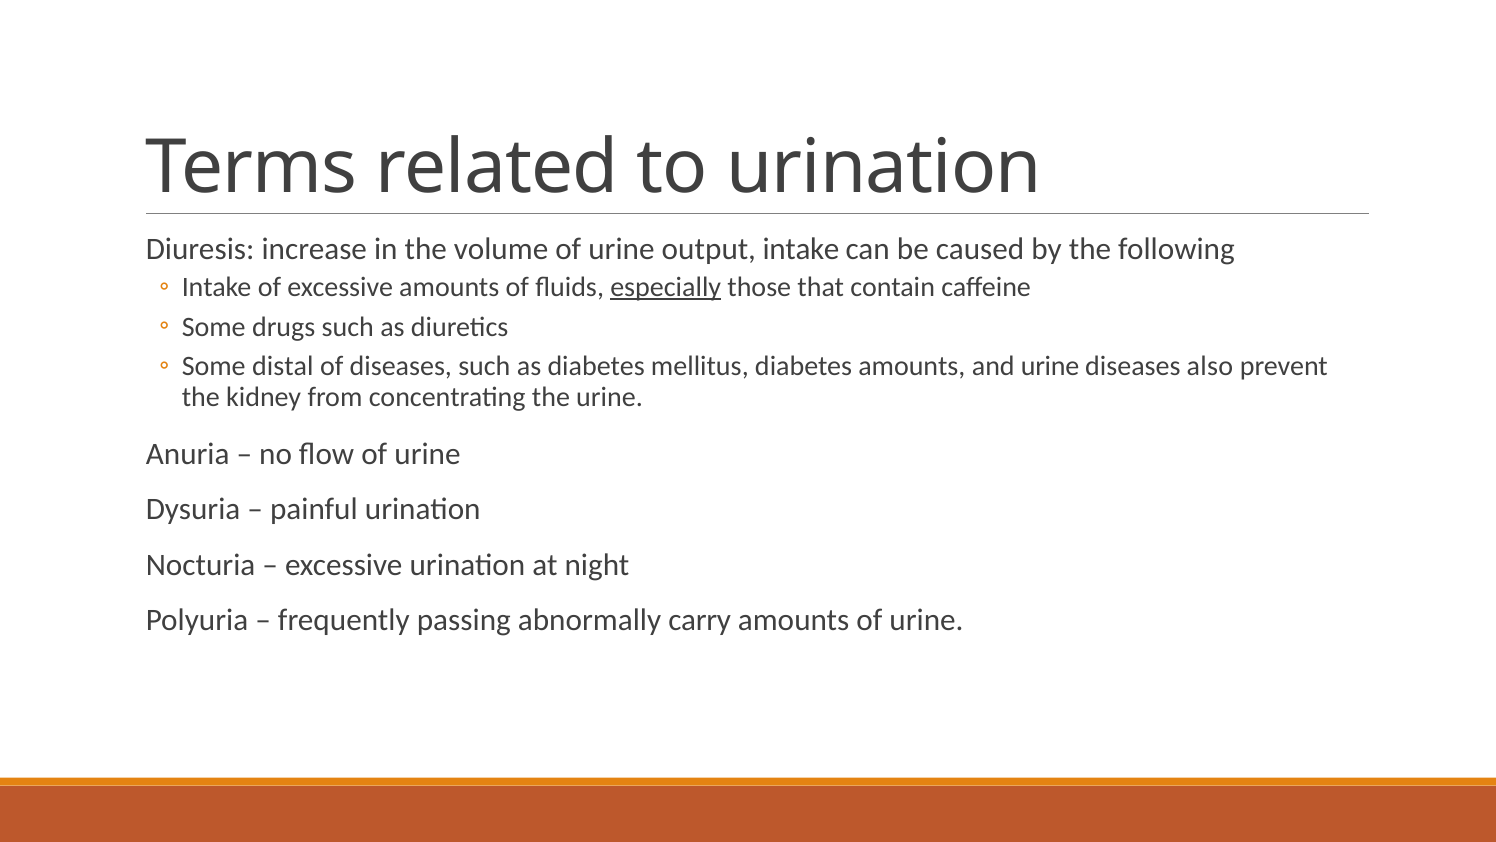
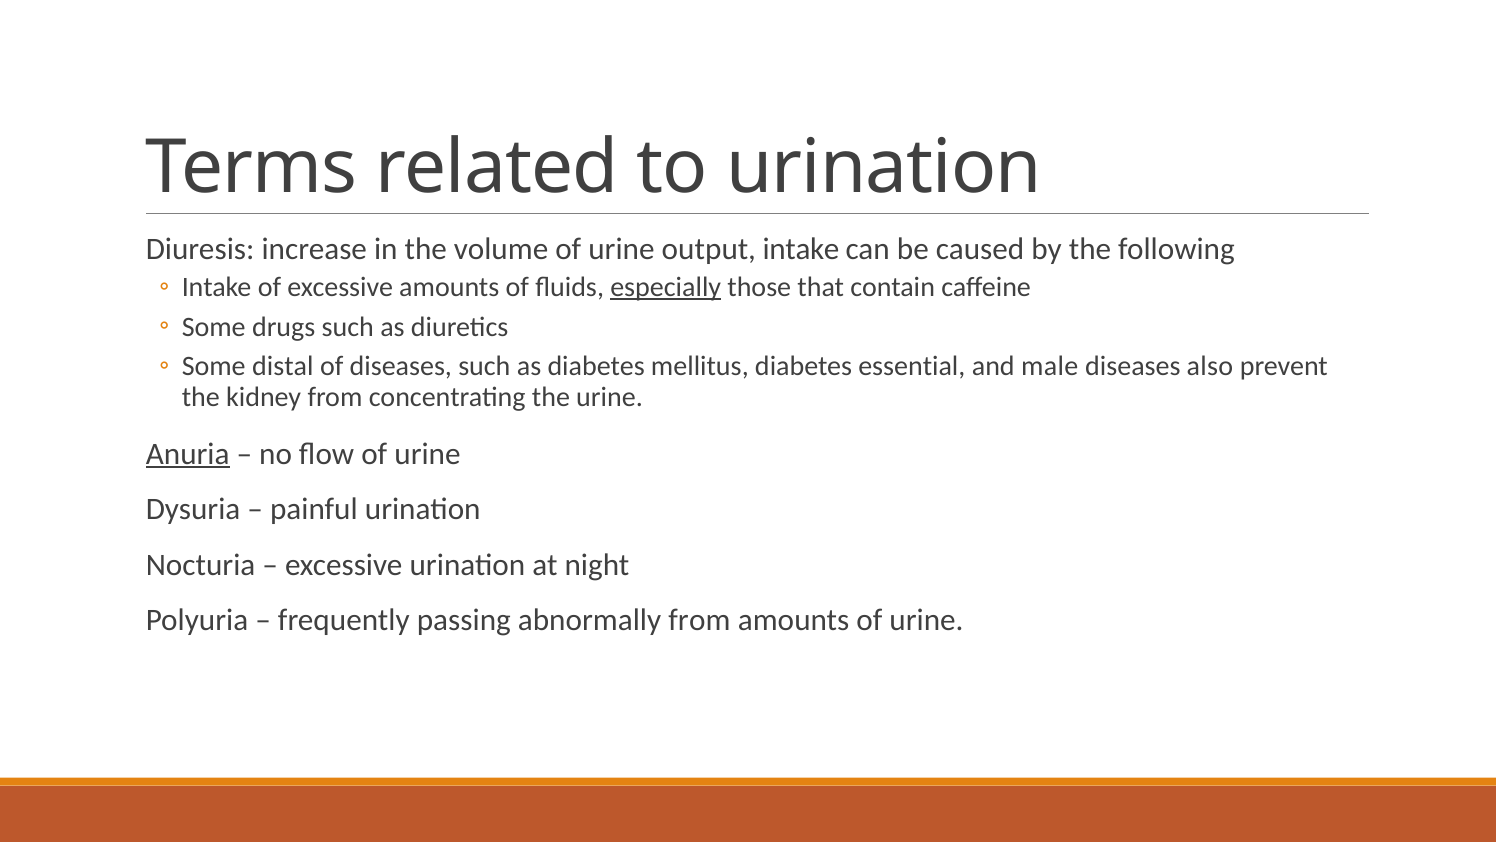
diabetes amounts: amounts -> essential (912, 366)
and urine: urine -> male (1050, 366)
Anuria underline: none -> present (188, 454)
abnormally carry: carry -> from (699, 620)
